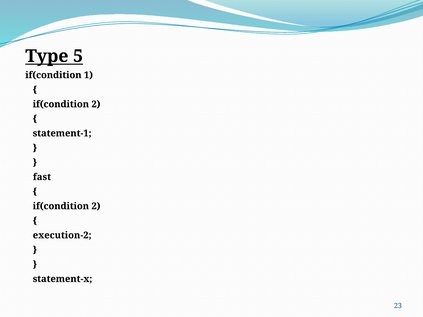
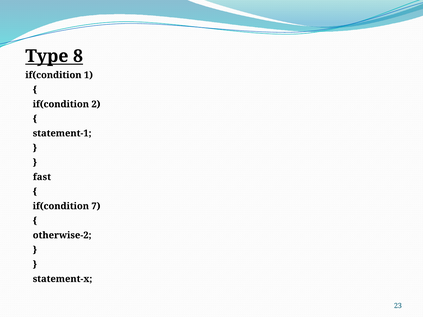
5: 5 -> 8 (78, 56)
2: 2 -> 7 (96, 206)
execution-2: execution-2 -> otherwise-2 (62, 235)
